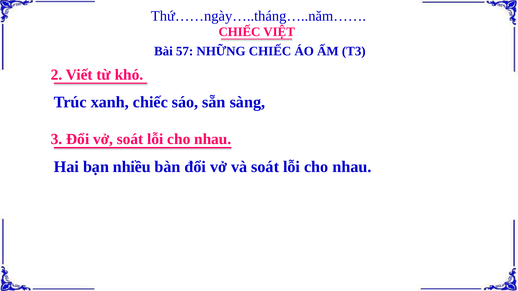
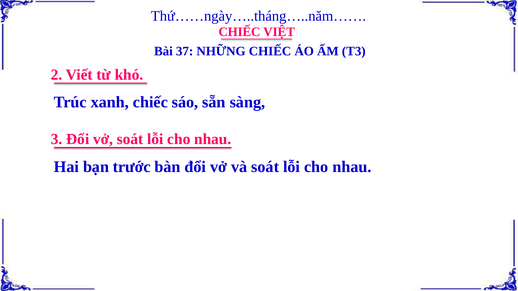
57: 57 -> 37 (185, 51)
nhiều: nhiều -> trước (132, 167)
